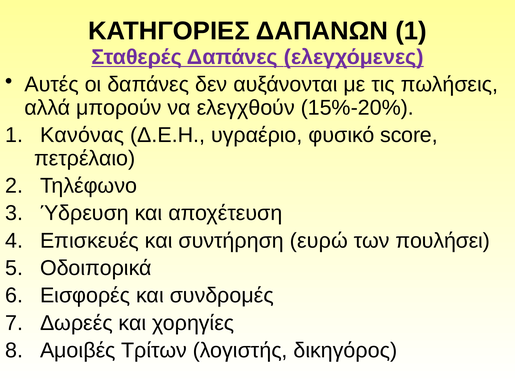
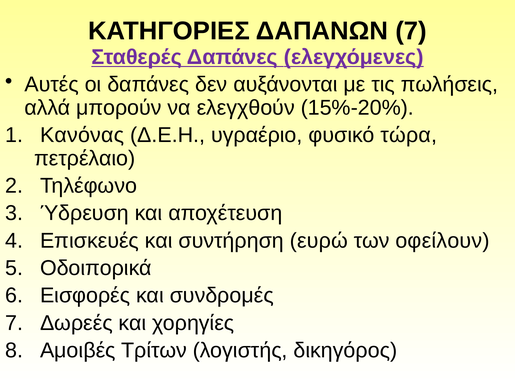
ΔΑΠΑΝΩΝ 1: 1 -> 7 (411, 31)
score: score -> τώρα (409, 135)
πουλήσει: πουλήσει -> οφείλουν (443, 241)
